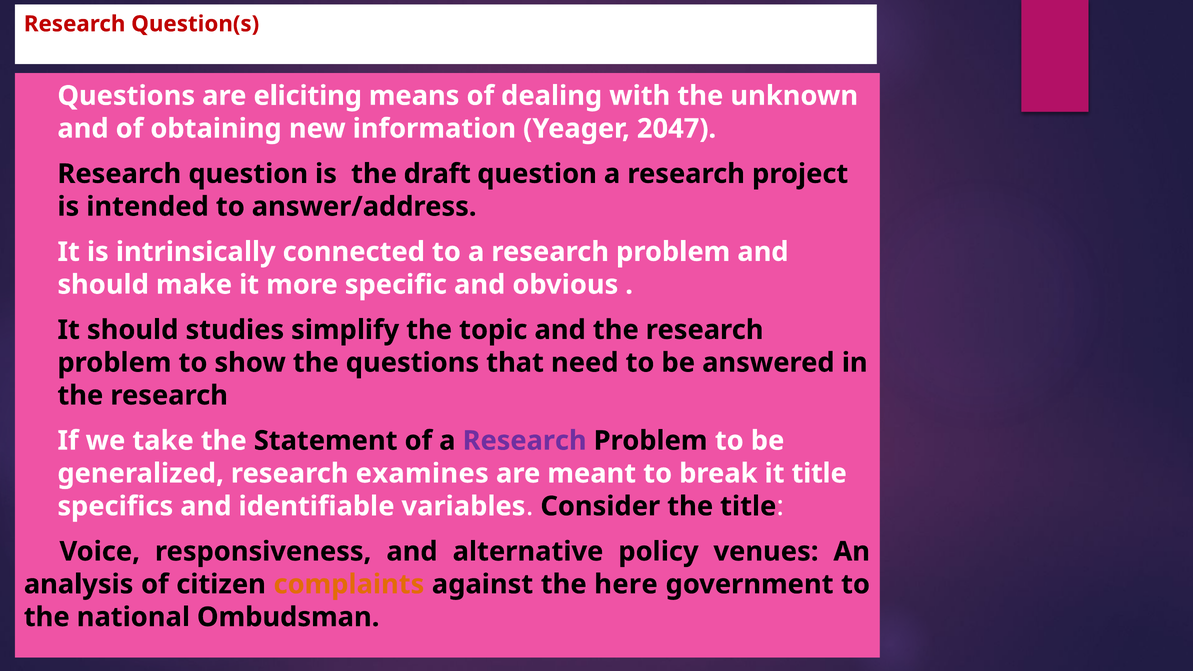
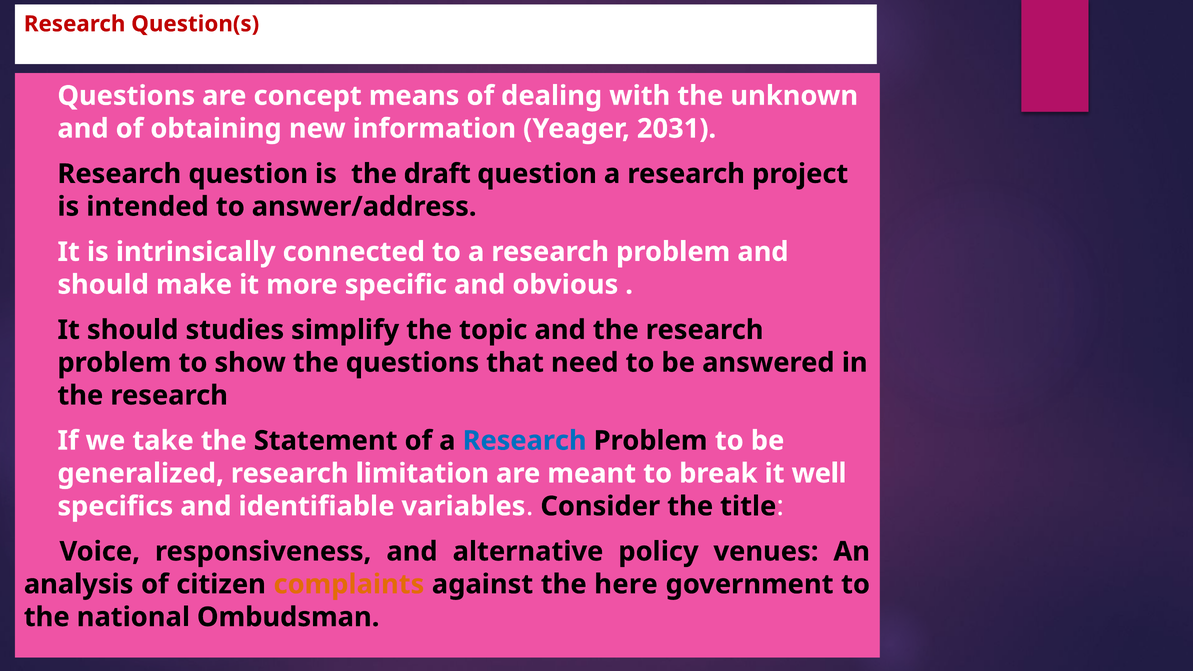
eliciting: eliciting -> concept (308, 96)
2047: 2047 -> 2031 (677, 129)
Research colour: purple -> blue (525, 441)
examines: examines -> limitation (422, 474)
it title: title -> well (819, 474)
